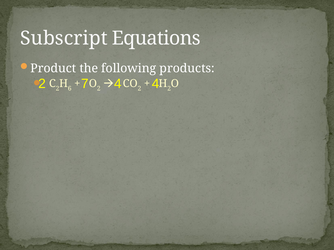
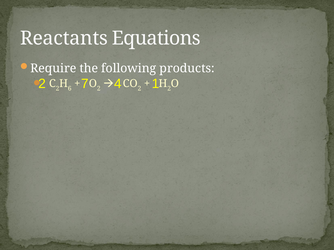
Subscript: Subscript -> Reactants (64, 38)
Product: Product -> Require (53, 68)
4 4: 4 -> 1 (156, 84)
